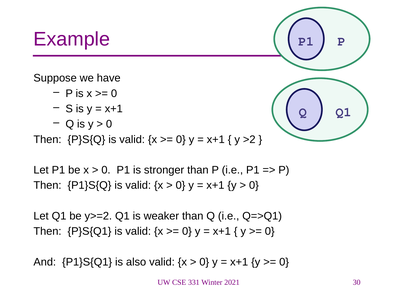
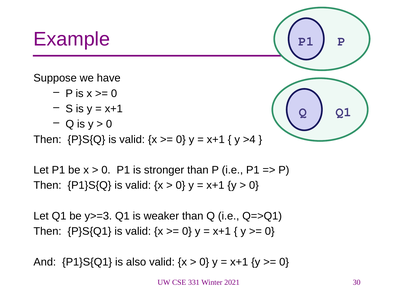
>2: >2 -> >4 (249, 140)
y>=2: y>=2 -> y>=3 (98, 216)
